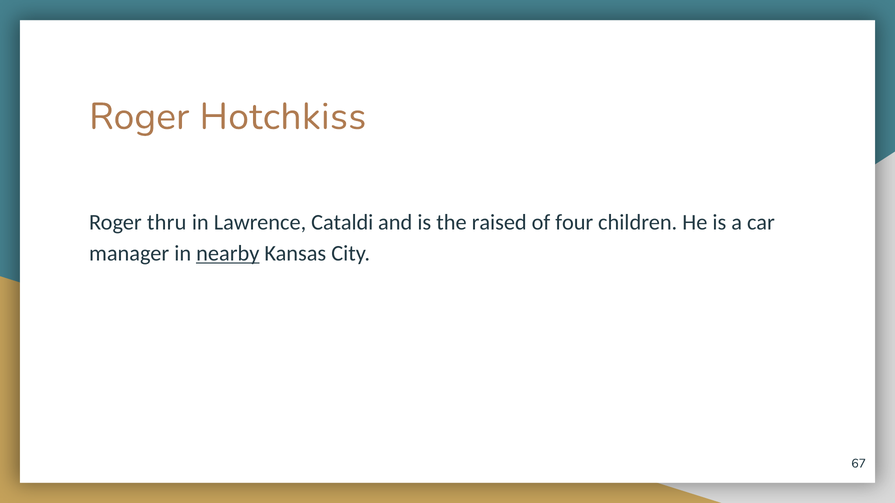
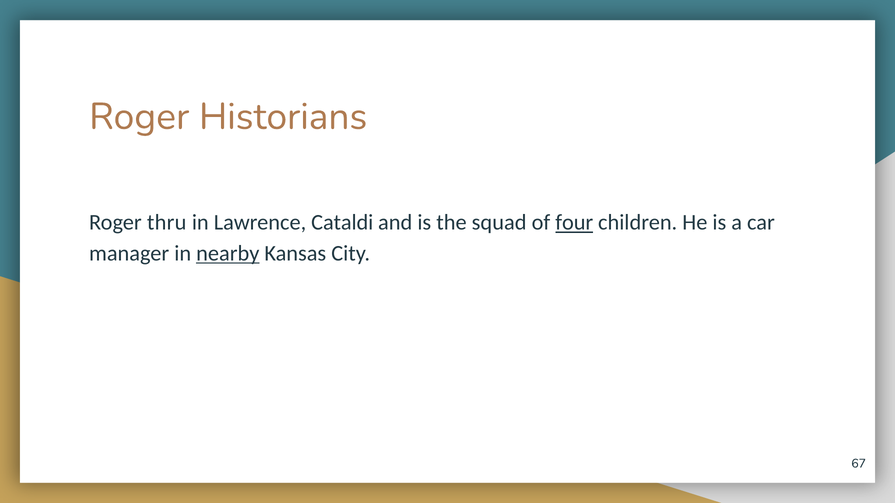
Hotchkiss: Hotchkiss -> Historians (283, 117)
raised: raised -> squad (499, 223)
four underline: none -> present (574, 223)
